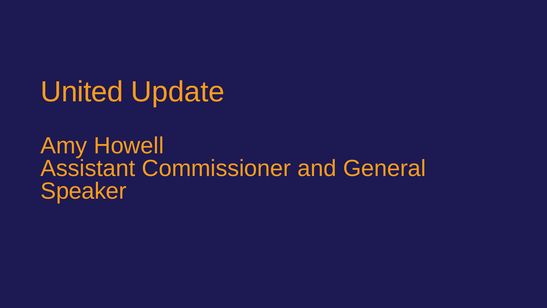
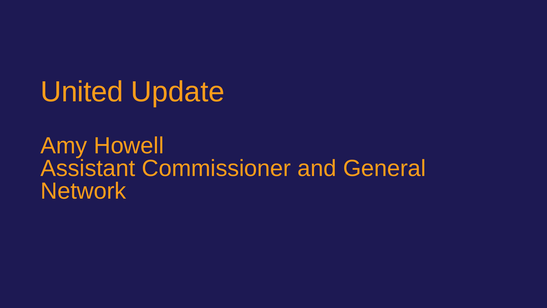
Speaker: Speaker -> Network (83, 191)
